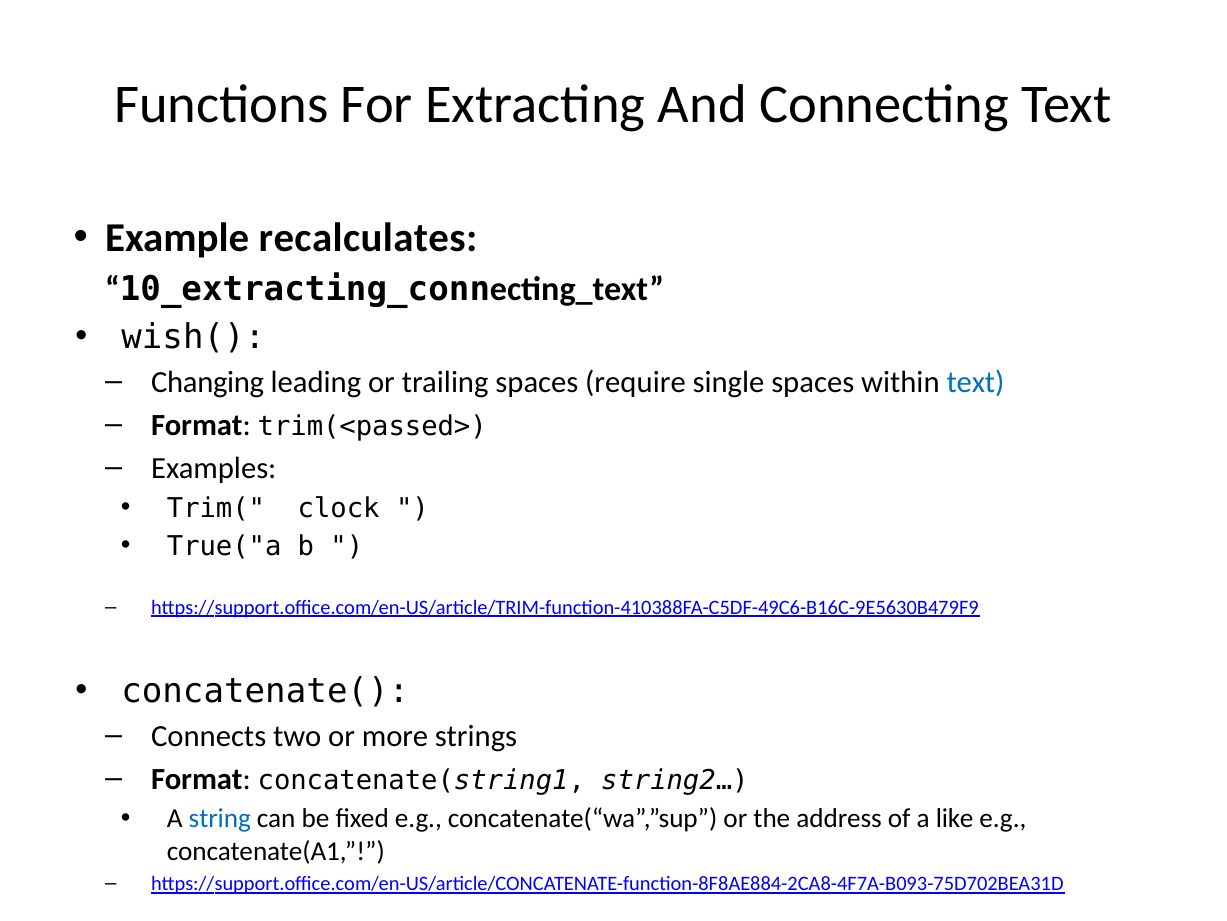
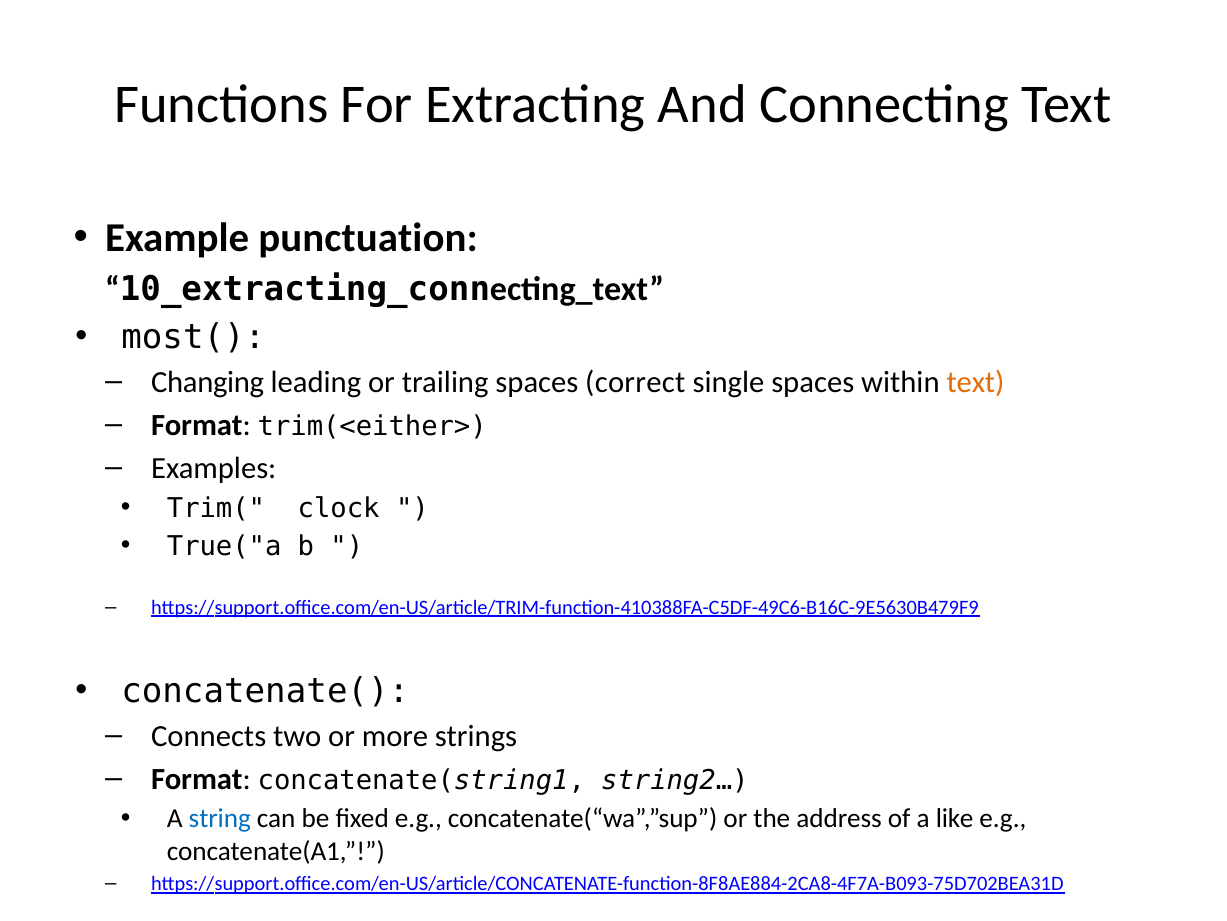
recalculates: recalculates -> punctuation (368, 238)
wish(: wish( -> most( (193, 337)
require: require -> correct (635, 382)
text colour: blue -> orange (976, 382)
trim(<passed>: trim(<passed> -> trim(<either> (372, 426)
